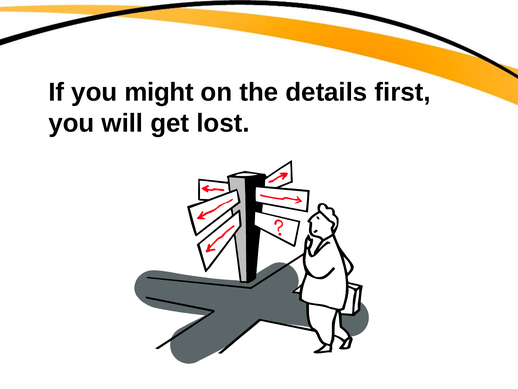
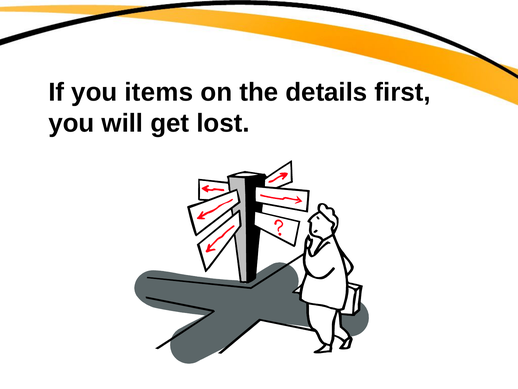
might: might -> items (159, 92)
